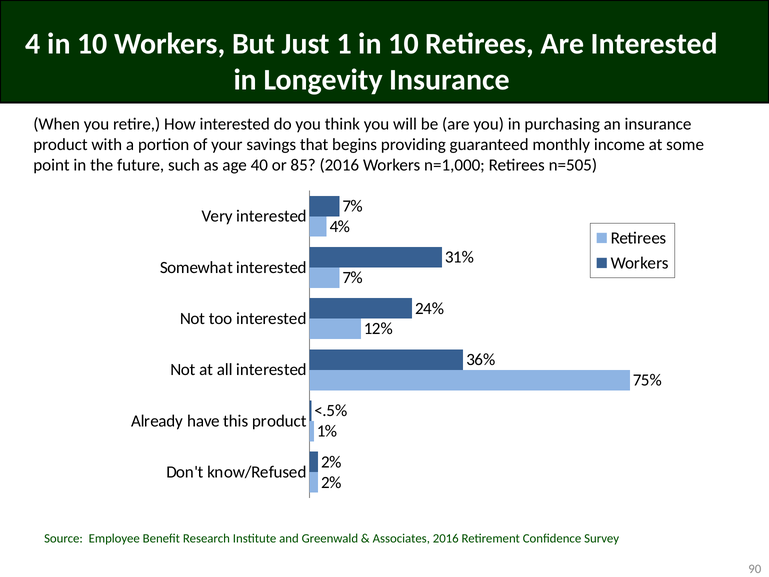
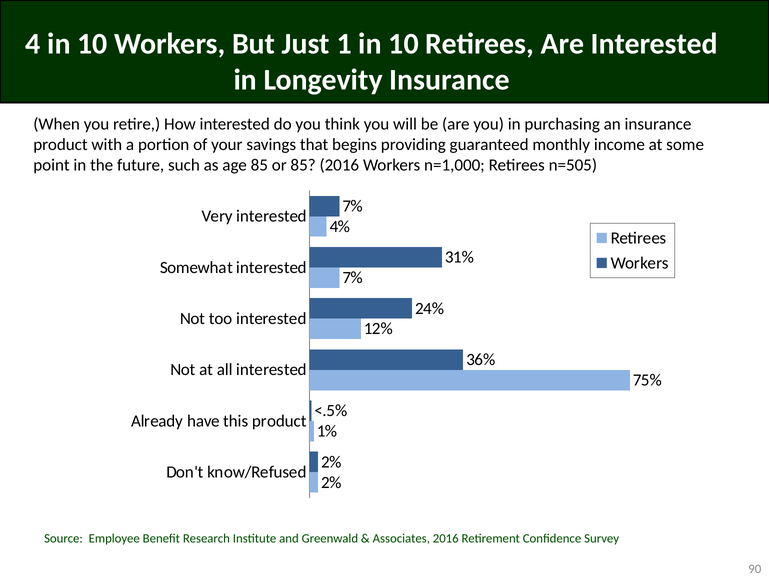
age 40: 40 -> 85 (259, 165)
